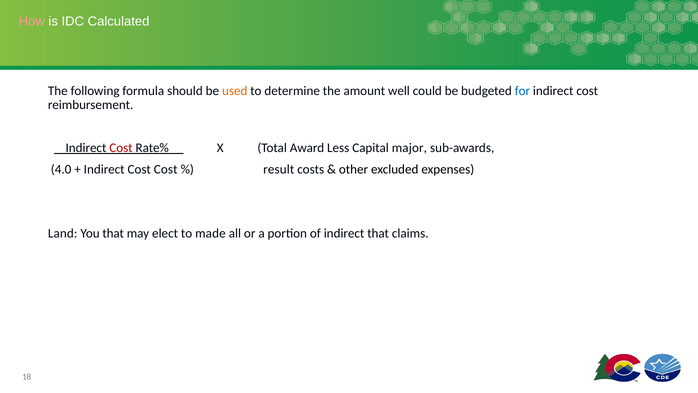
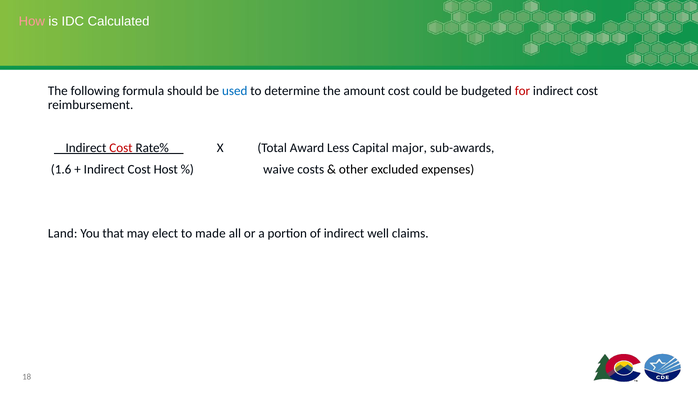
used colour: orange -> blue (235, 91)
amount well: well -> cost (399, 91)
for colour: blue -> red (522, 91)
4.0: 4.0 -> 1.6 (61, 169)
Cost Cost: Cost -> Host (166, 169)
result: result -> waive (279, 169)
indirect that: that -> well (378, 233)
